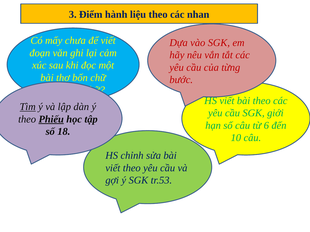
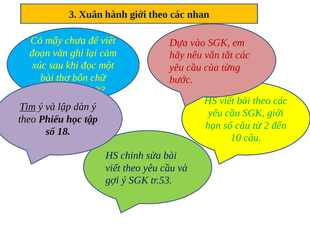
Điểm: Điểm -> Xuân (91, 14)
hành liệu: liệu -> giới (138, 14)
Phiếu underline: present -> none (51, 119)
6: 6 -> 2 (266, 126)
